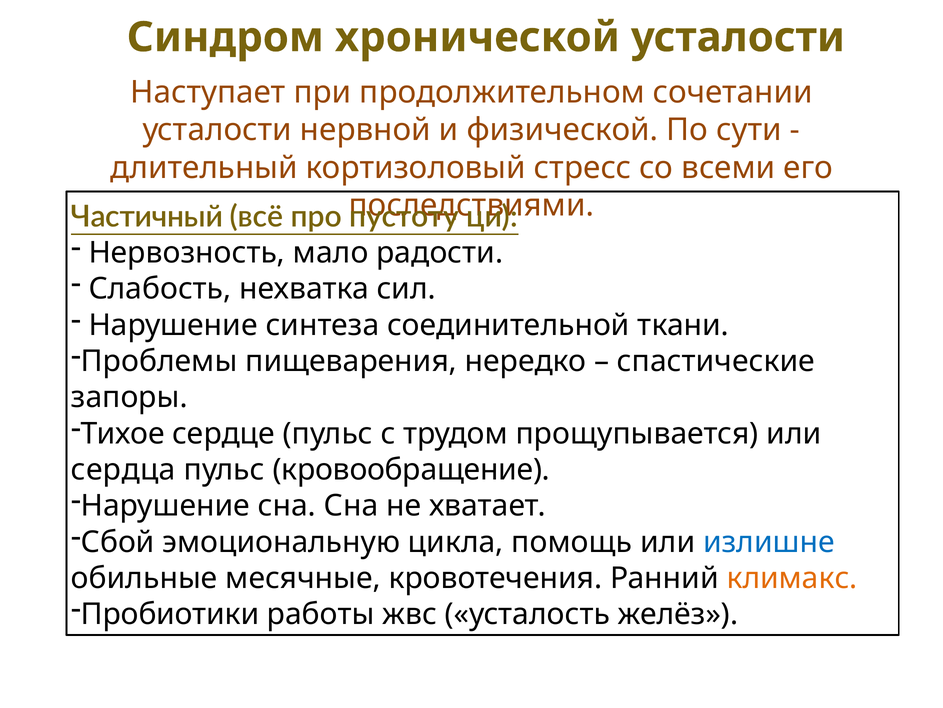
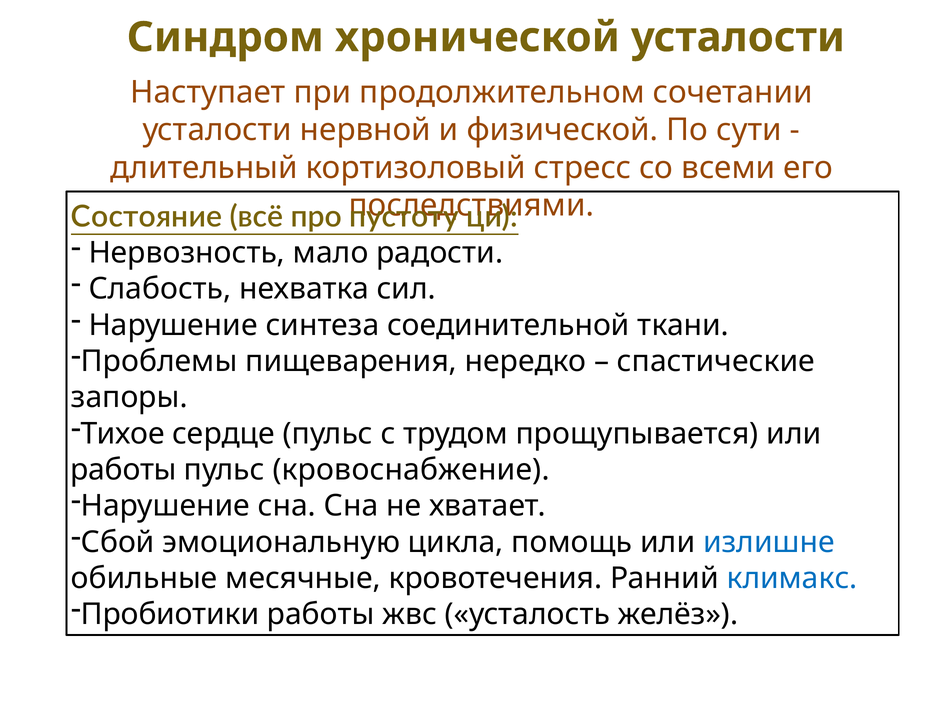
Частичный: Частичный -> Состояние (147, 216)
сердца: сердца -> работы (124, 469)
кровообращение: кровообращение -> кровоснабжение (411, 469)
климакс colour: orange -> blue (792, 578)
